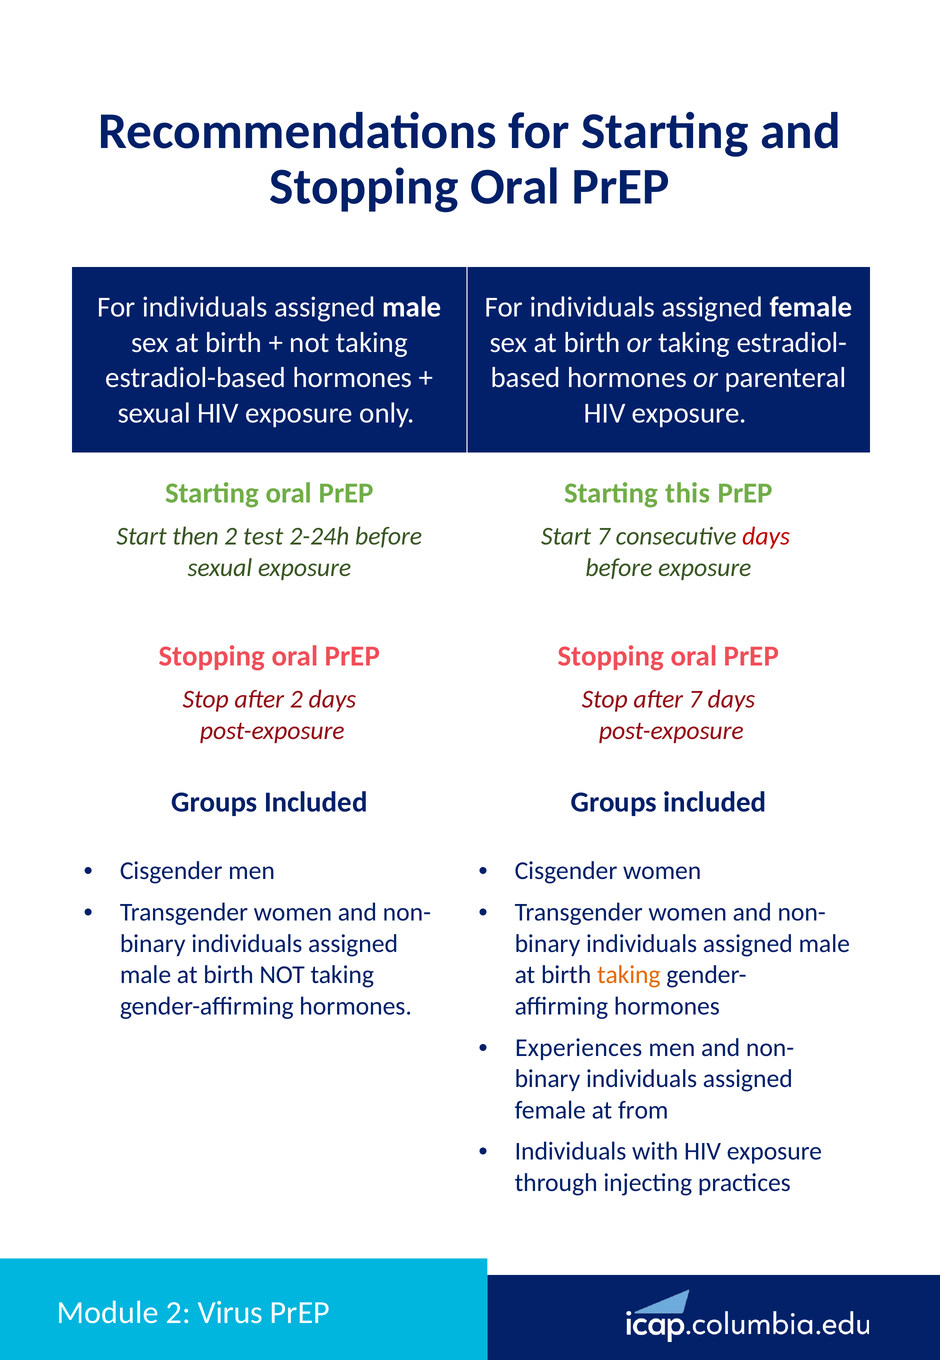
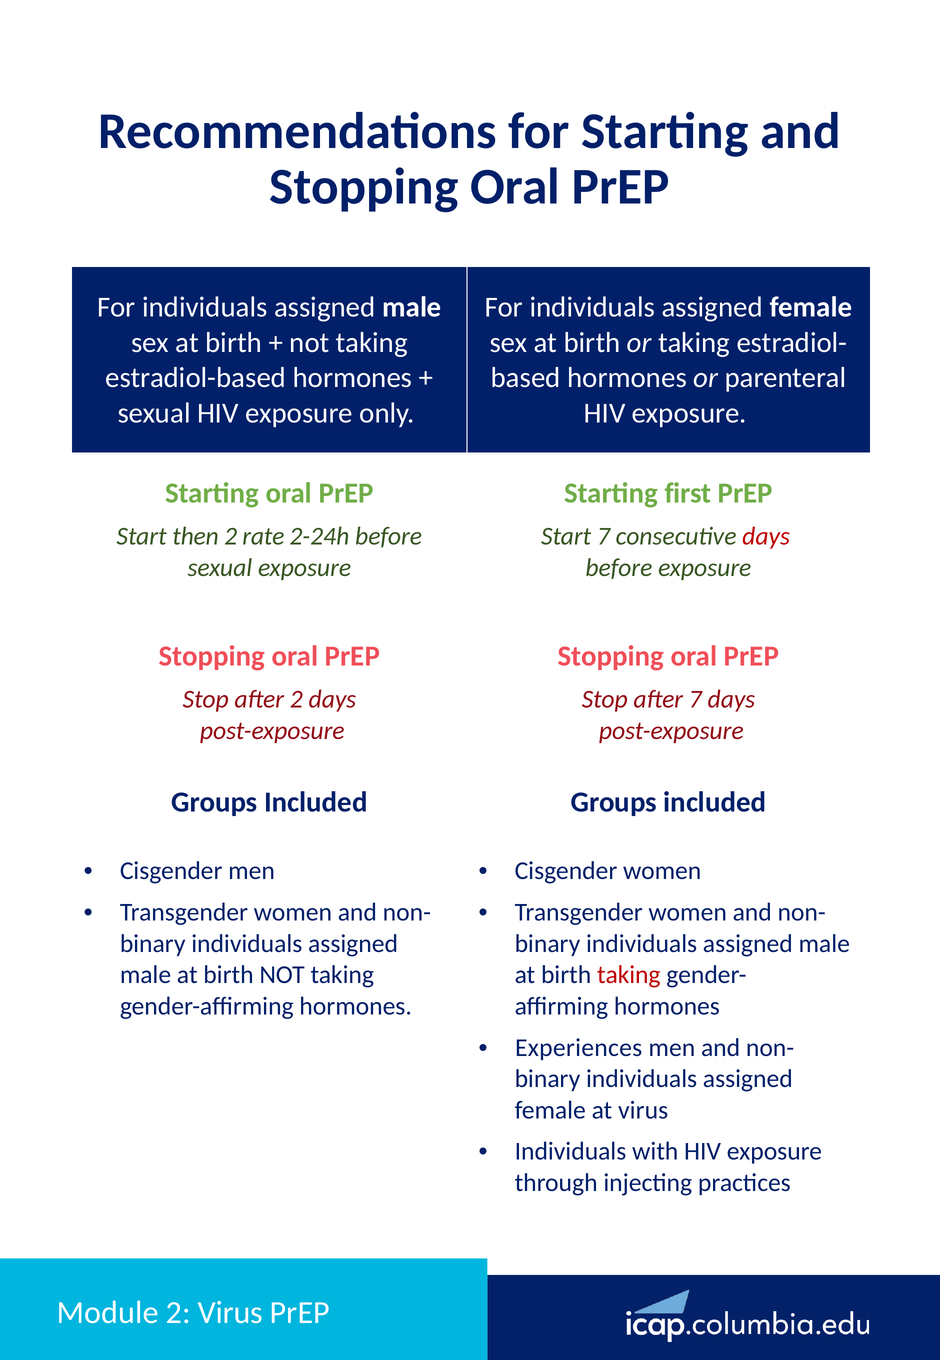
this: this -> first (688, 493)
test: test -> rate (263, 536)
taking colour: orange -> red (629, 975)
at from: from -> virus (643, 1110)
